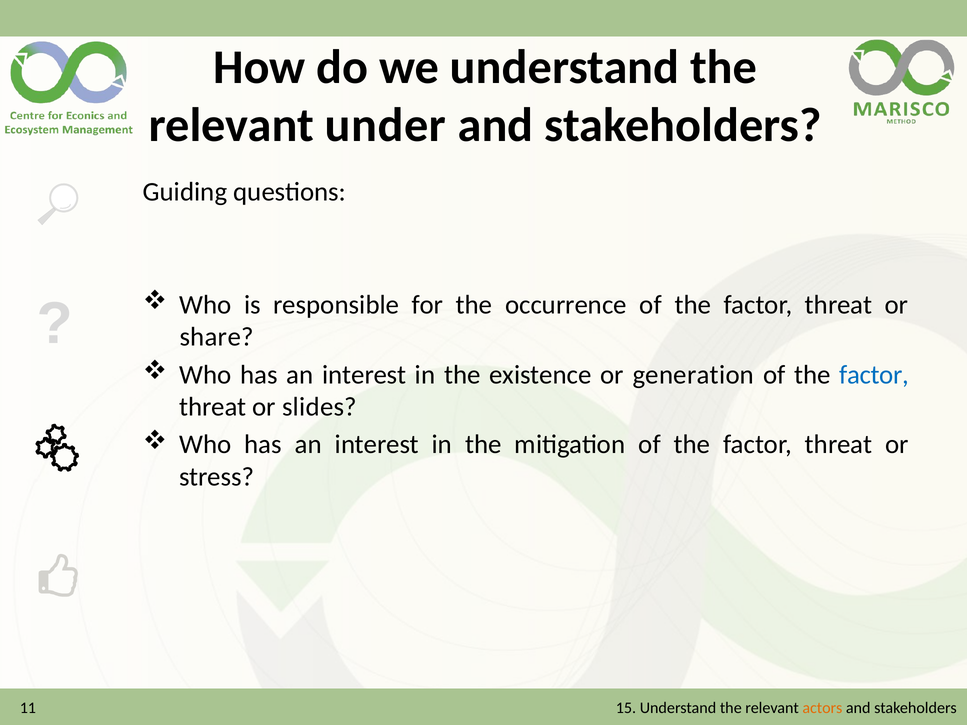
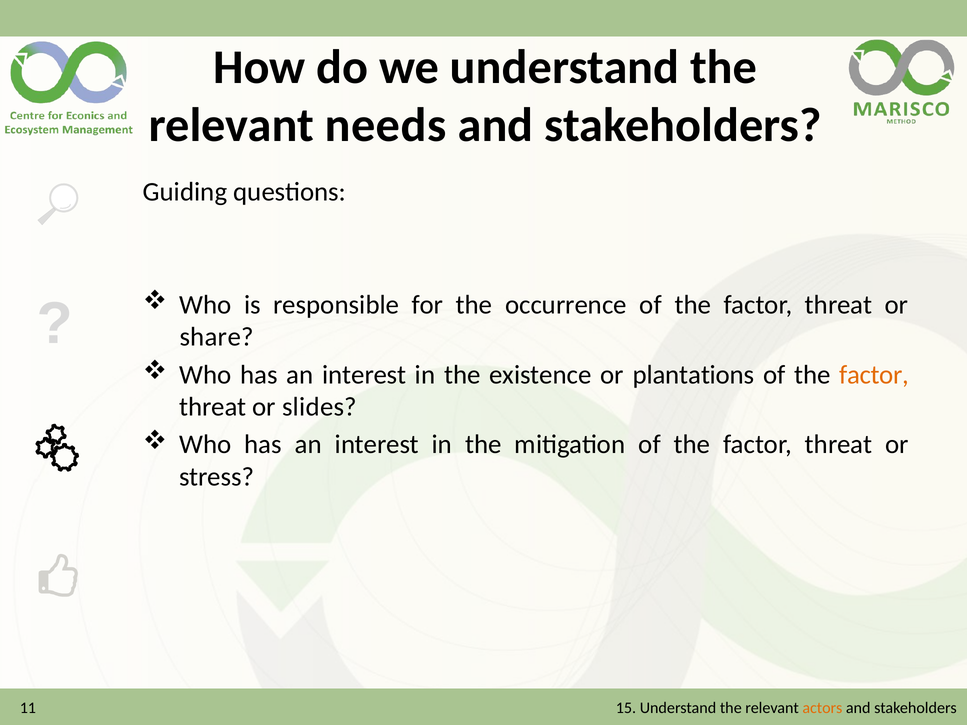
under: under -> needs (386, 125)
generation: generation -> plantations (694, 375)
factor colour: blue -> orange (874, 375)
